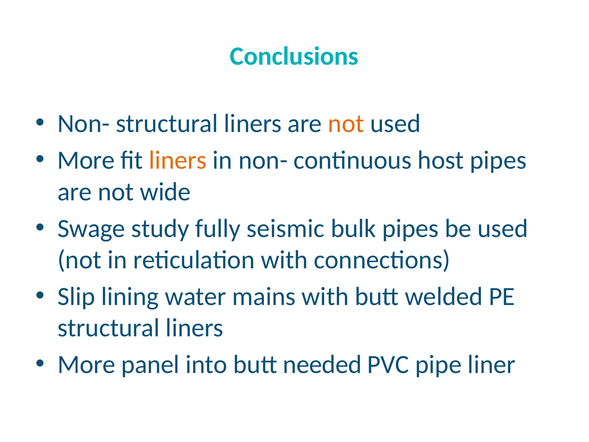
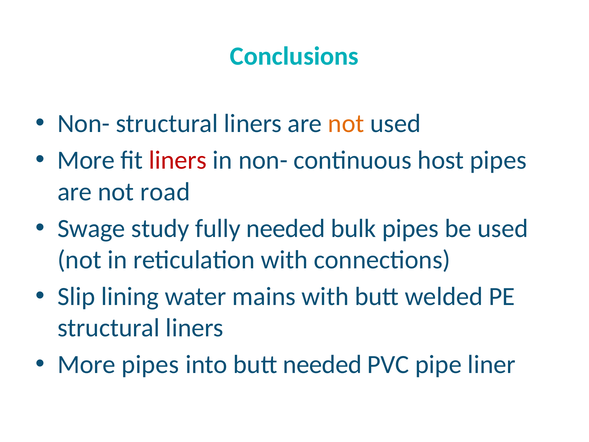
liners colour: orange -> red (178, 160)
wide: wide -> road (165, 192)
fully seismic: seismic -> needed (286, 228)
More panel: panel -> pipes (150, 364)
